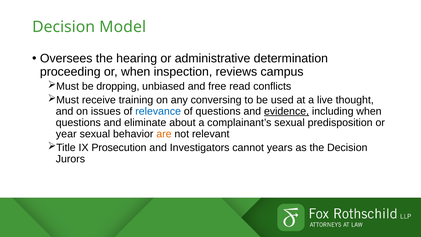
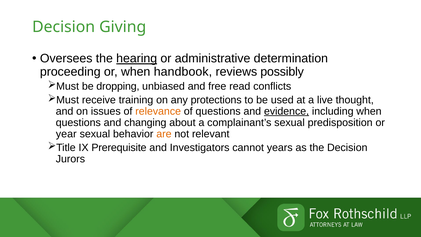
Model: Model -> Giving (123, 27)
hearing underline: none -> present (137, 59)
inspection: inspection -> handbook (183, 72)
campus: campus -> possibly (282, 72)
conversing: conversing -> protections (216, 100)
relevance colour: blue -> orange (158, 111)
eliminate: eliminate -> changing (145, 123)
Prosecution: Prosecution -> Prerequisite (119, 147)
